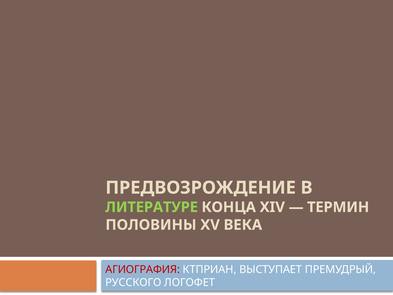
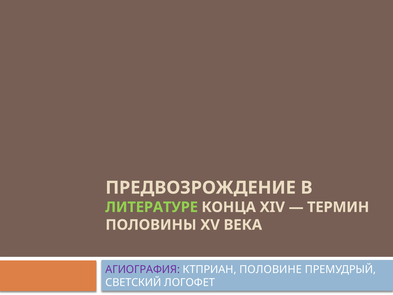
АГИОГРАФИЯ colour: red -> purple (143, 269)
ВЫСТУПАЕТ: ВЫСТУПАЕТ -> ПОЛОВИНЕ (271, 269)
РУССКОГО: РУССКОГО -> СВЕТСКИЙ (133, 282)
